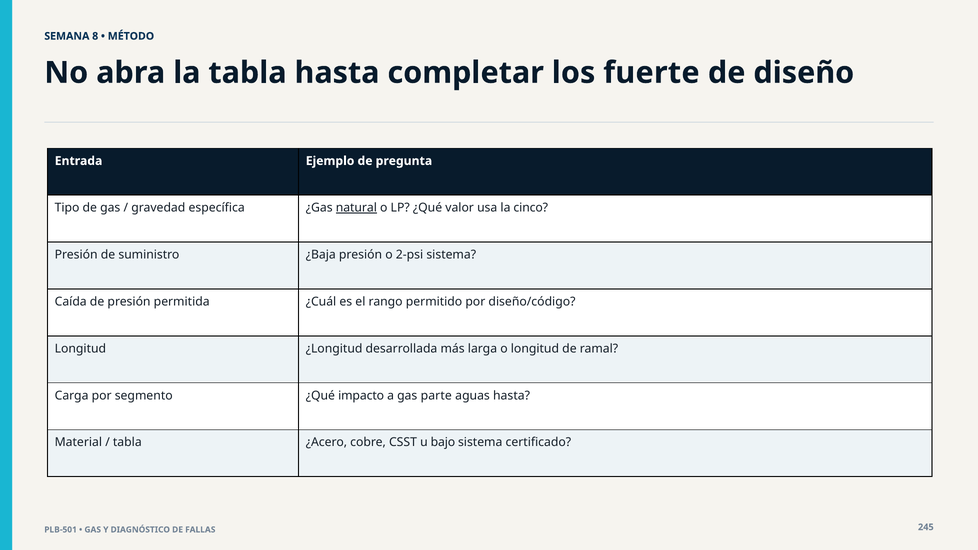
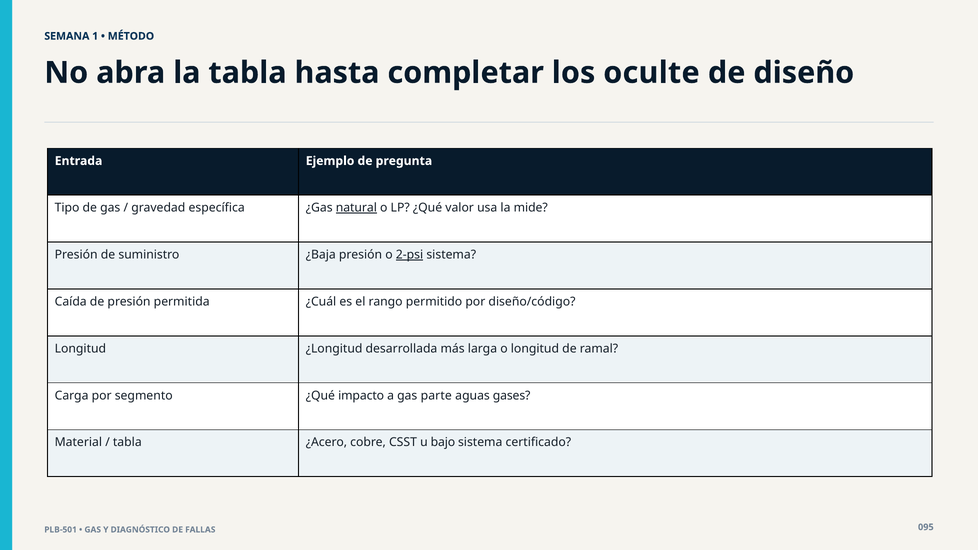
8: 8 -> 1 (95, 36)
fuerte: fuerte -> oculte (651, 73)
cinco: cinco -> mide (531, 208)
2-psi underline: none -> present (410, 255)
aguas hasta: hasta -> gases (512, 396)
245: 245 -> 095 (926, 527)
